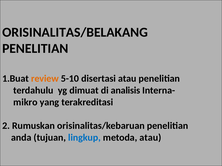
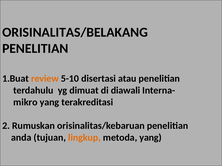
analisis: analisis -> diawali (125, 91)
lingkup colour: blue -> orange (84, 138)
metoda atau: atau -> yang (151, 138)
